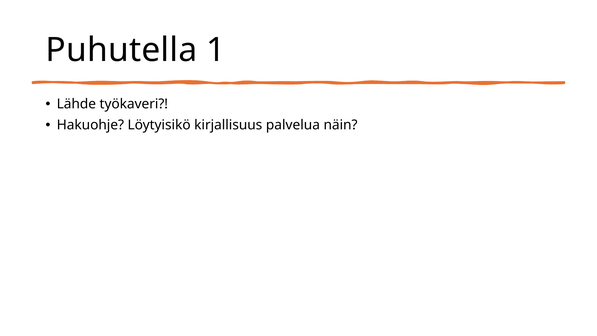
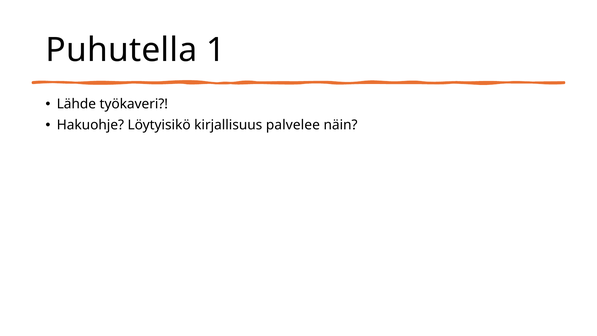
palvelua: palvelua -> palvelee (293, 125)
